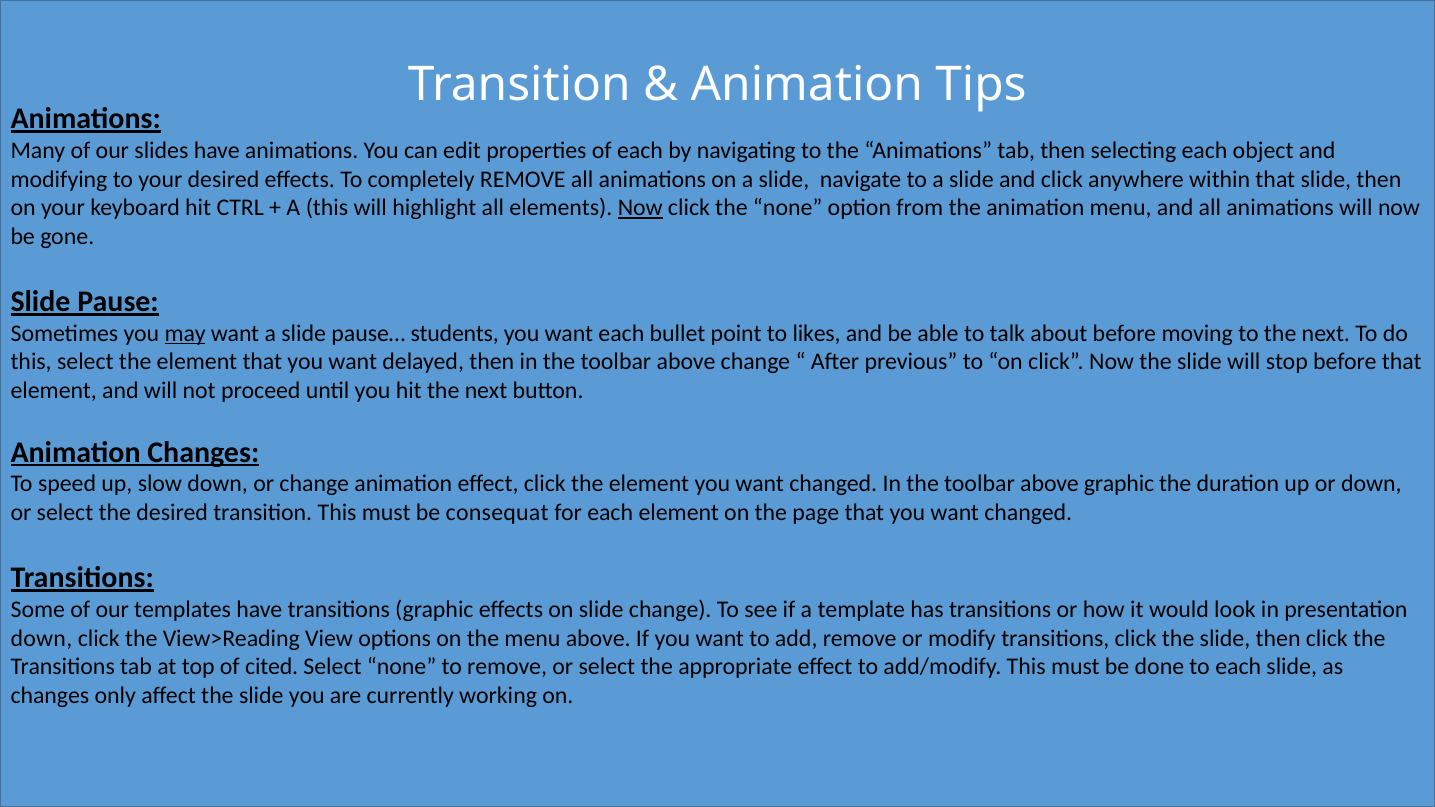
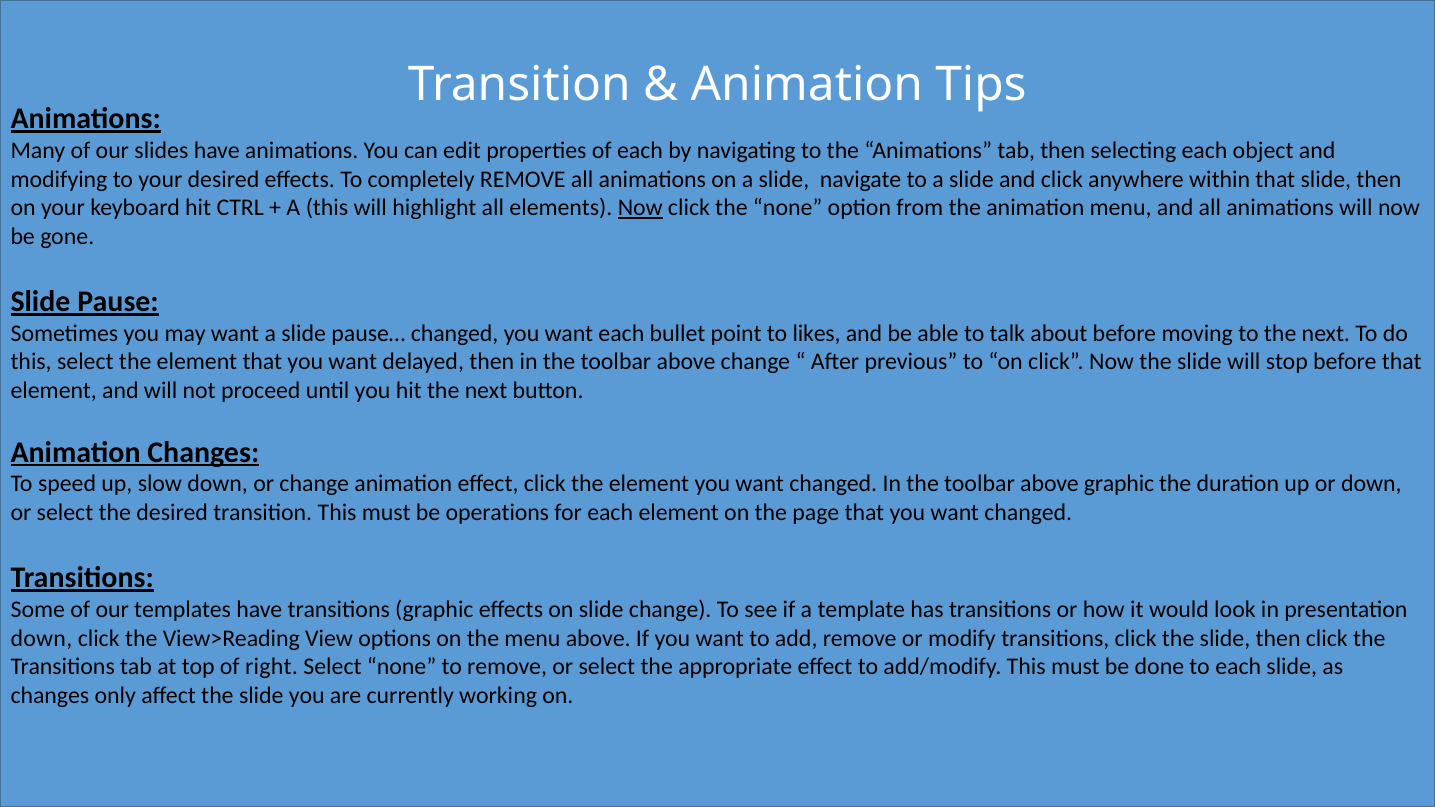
may underline: present -> none (185, 334)
pause… students: students -> changed (455, 334)
consequat: consequat -> operations (497, 513)
cited: cited -> right (271, 667)
